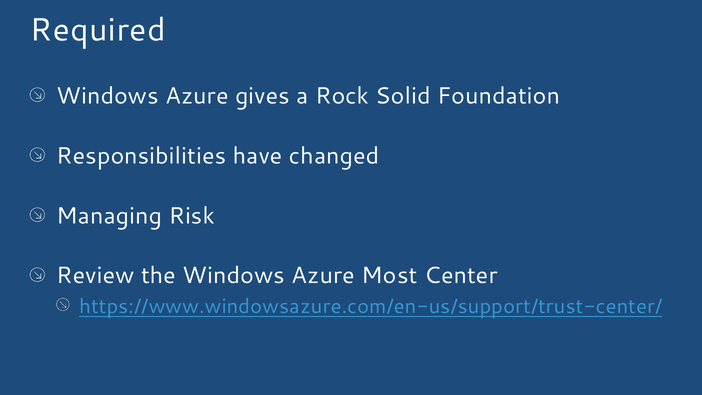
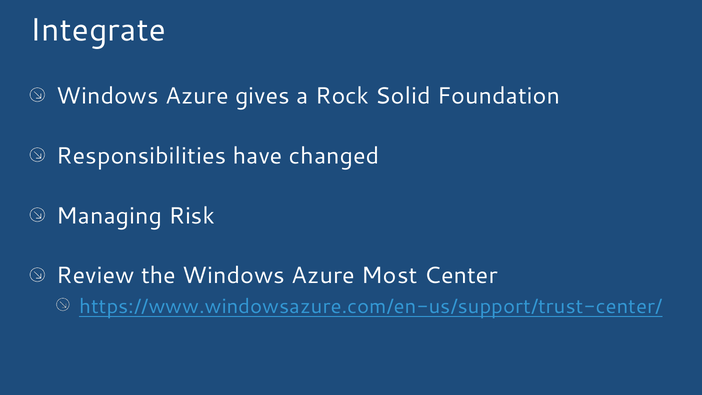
Required: Required -> Integrate (98, 30)
